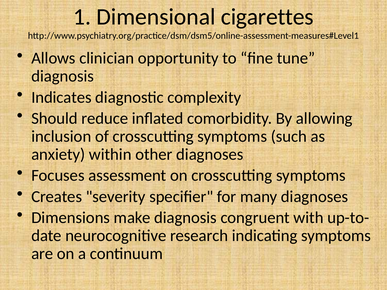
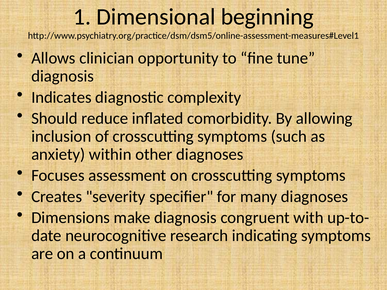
cigarettes: cigarettes -> beginning (267, 17)
